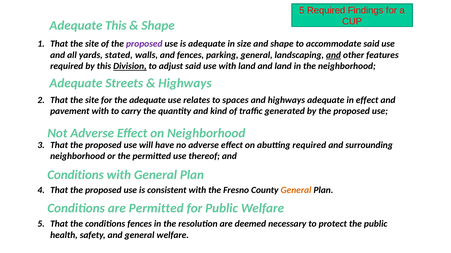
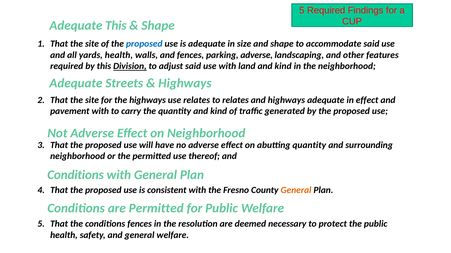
proposed colour: purple -> blue (144, 44)
yards stated: stated -> health (119, 55)
parking general: general -> adverse (257, 55)
and underline: present -> none (333, 55)
land and land: land -> kind (283, 66)
the adequate: adequate -> highways (148, 100)
to spaces: spaces -> relates (236, 100)
abutting required: required -> quantity (309, 145)
